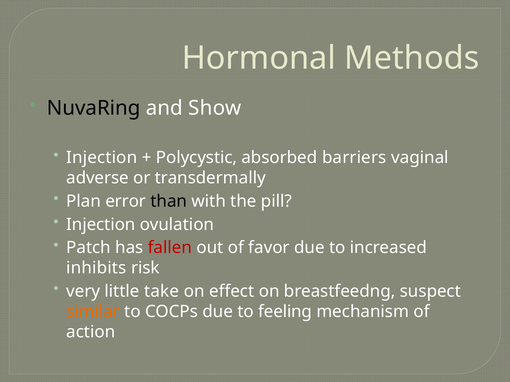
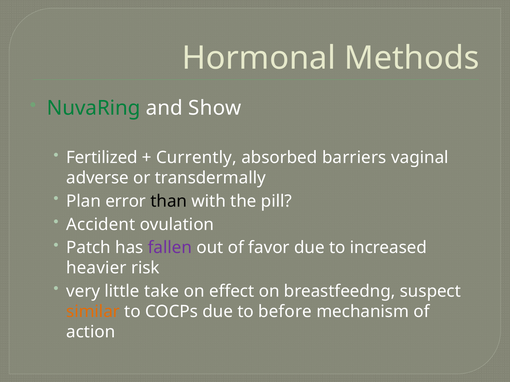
NuvaRing colour: black -> green (94, 108)
Injection: Injection -> Fertilized (102, 158)
Polycystic: Polycystic -> Currently (196, 158)
Injection: Injection -> Accident (101, 225)
fallen colour: red -> purple (170, 248)
inhibits: inhibits -> heavier (96, 268)
feeling: feeling -> before (285, 312)
